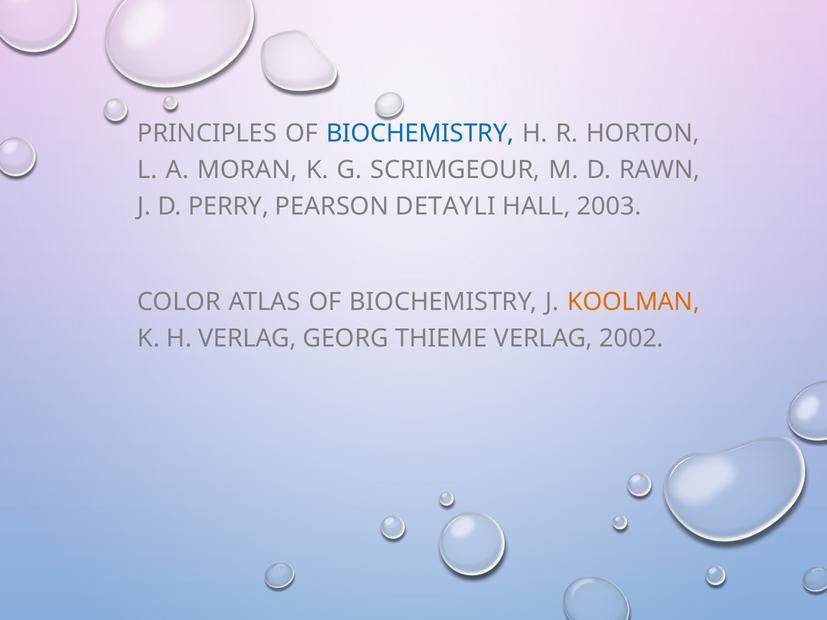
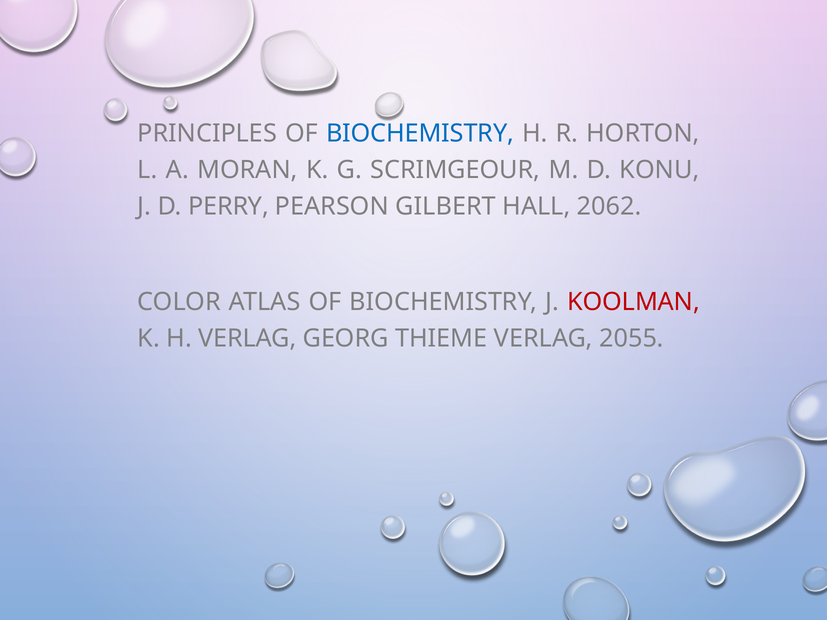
RAWN: RAWN -> KONU (659, 170)
DETAYLI: DETAYLI -> GILBERT (446, 206)
2003: 2003 -> 2062 (609, 206)
KOOLMAN colour: orange -> red (633, 302)
2002: 2002 -> 2055 (631, 338)
